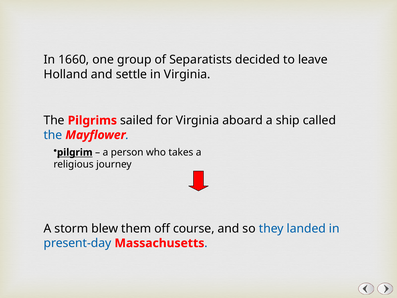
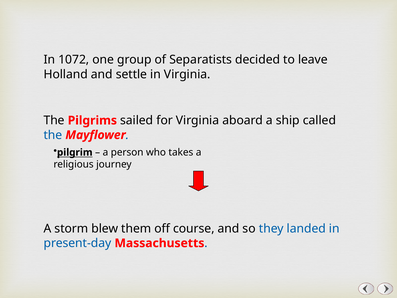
1660: 1660 -> 1072 (74, 60)
